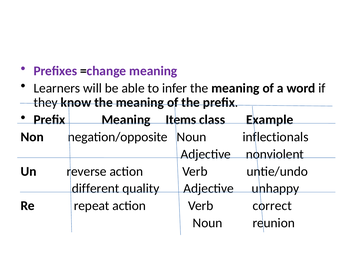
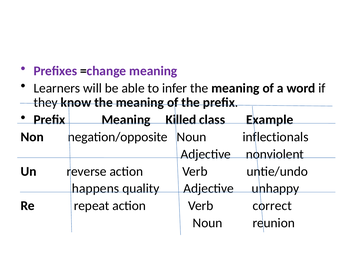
Items: Items -> Killed (181, 120)
different: different -> happens (96, 189)
